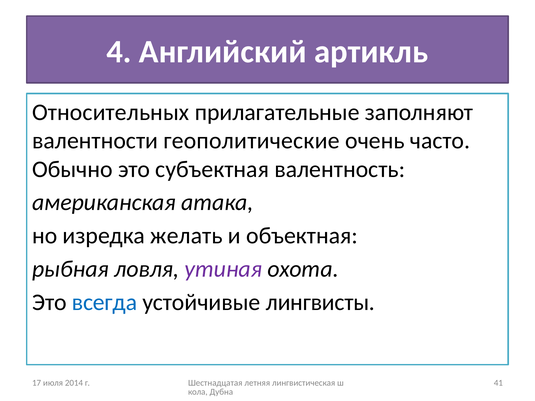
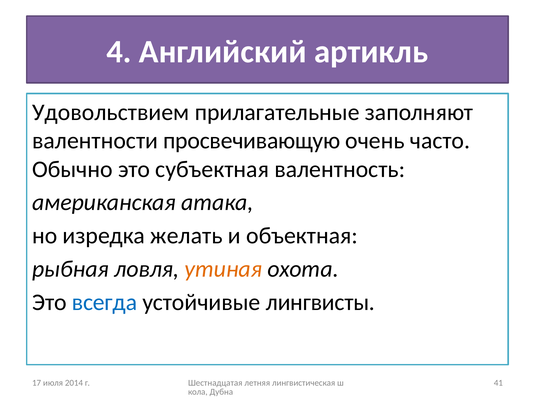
Относительных: Относительных -> Удовольствием (111, 112)
геополитические: геополитические -> просвечивающую (252, 141)
утиная colour: purple -> orange (223, 269)
